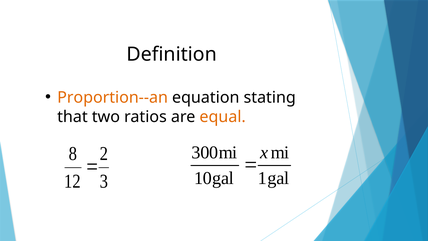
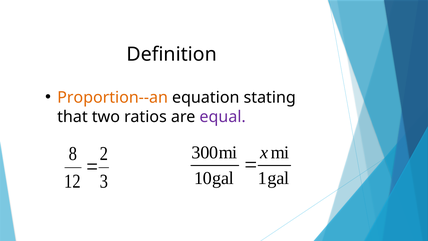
equal colour: orange -> purple (223, 117)
